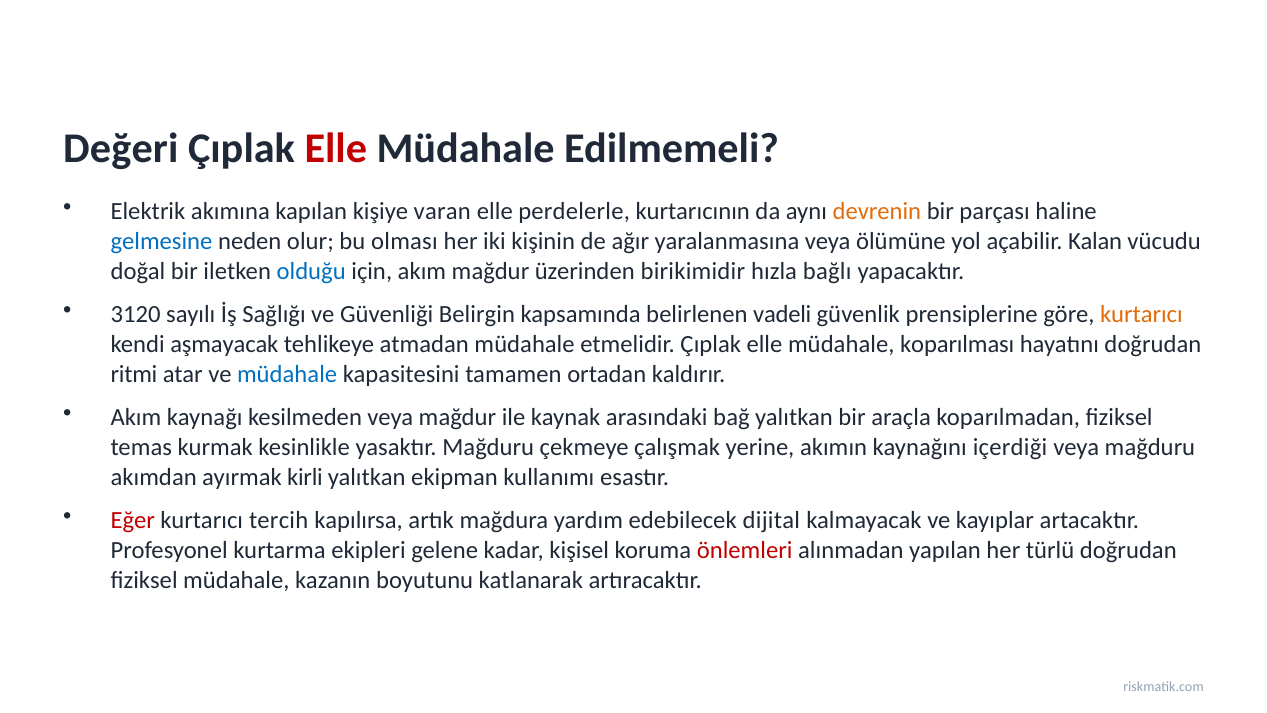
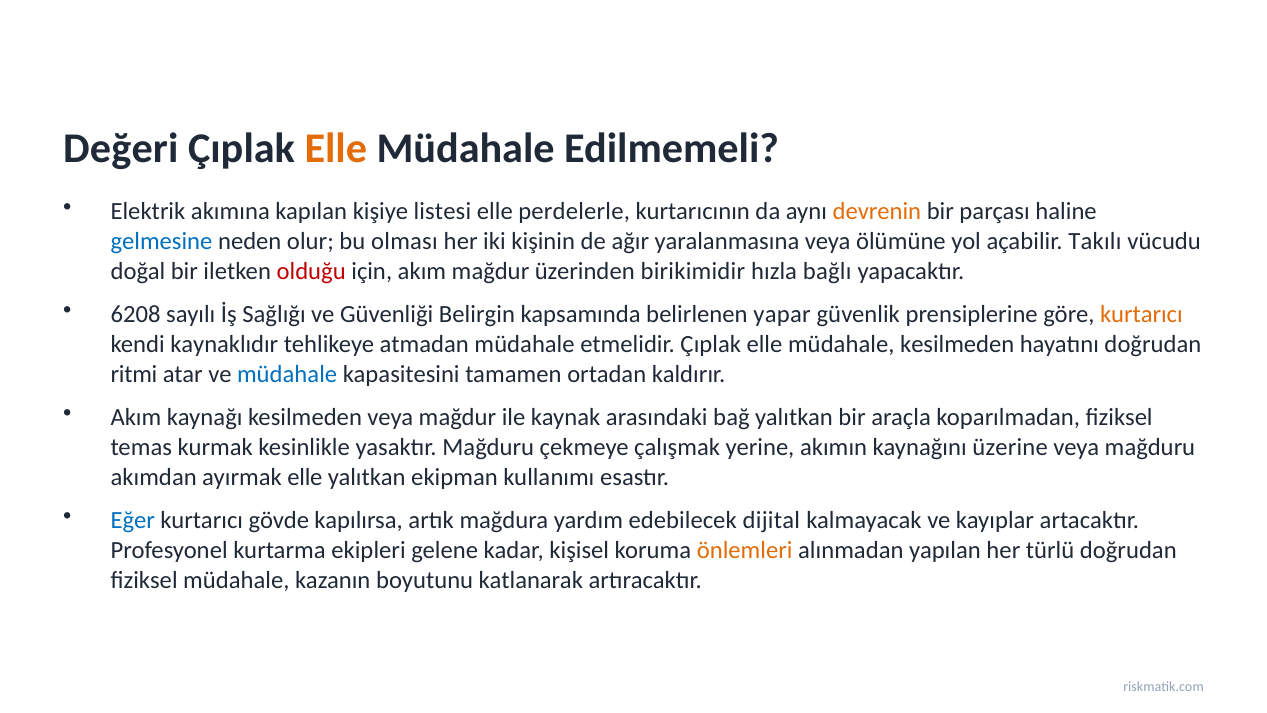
Elle colour: red -> orange (336, 148)
varan: varan -> listesi (442, 212)
Kalan: Kalan -> Takılı (1095, 241)
olduğu colour: blue -> red (311, 271)
3120: 3120 -> 6208 (136, 315)
vadeli: vadeli -> yapar (782, 315)
aşmayacak: aşmayacak -> kaynaklıdır (224, 344)
müdahale koparılması: koparılması -> kesilmeden (957, 344)
içerdiği: içerdiği -> üzerine (1010, 447)
ayırmak kirli: kirli -> elle (305, 477)
Eğer colour: red -> blue (133, 521)
tercih: tercih -> gövde (279, 521)
önlemleri colour: red -> orange (745, 550)
